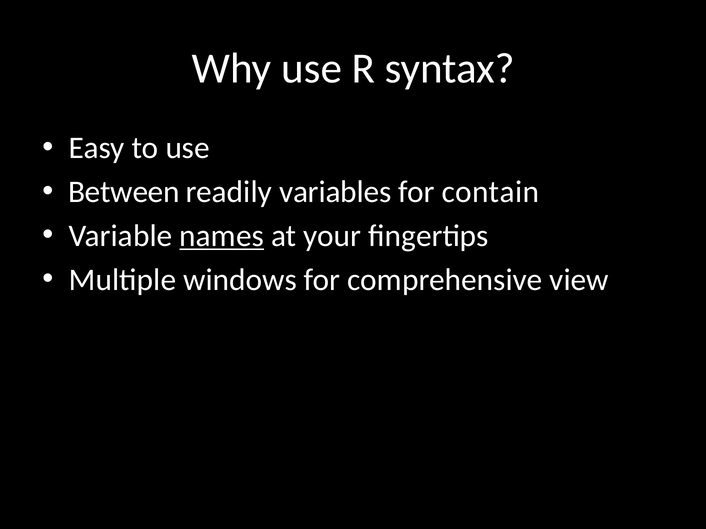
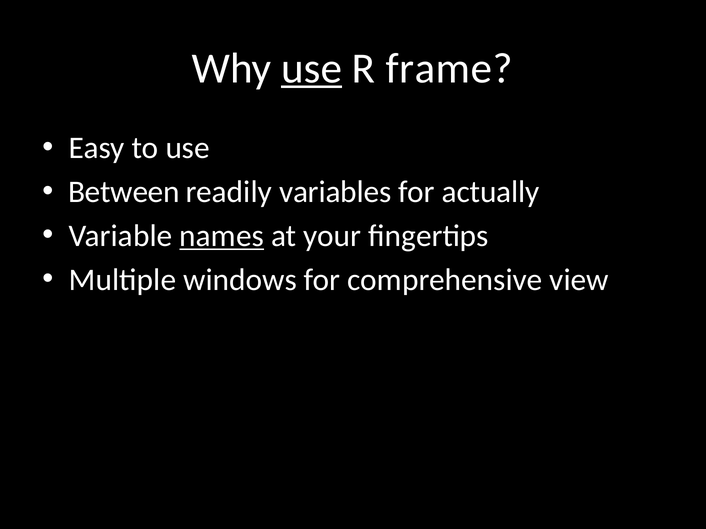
use underline: none -> present (312, 68)
syntax: syntax -> frame (449, 68)
contain: contain -> actually (491, 192)
